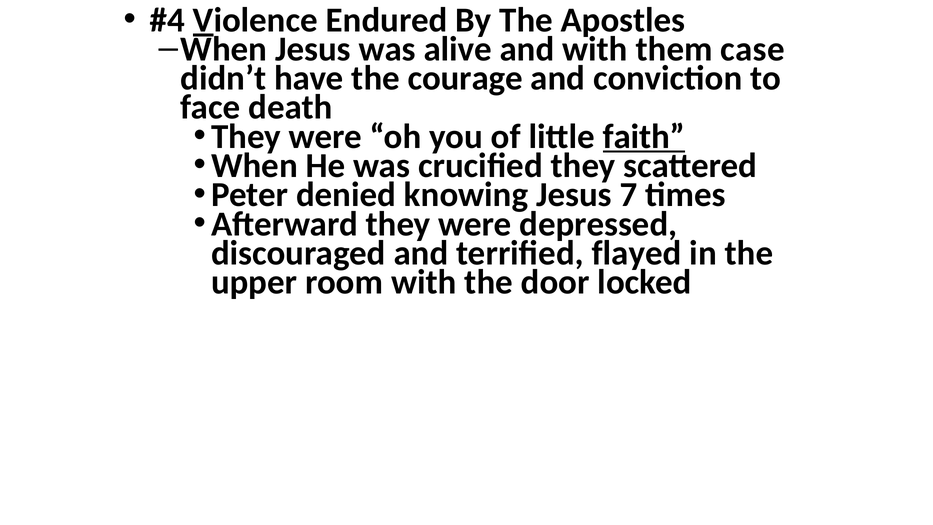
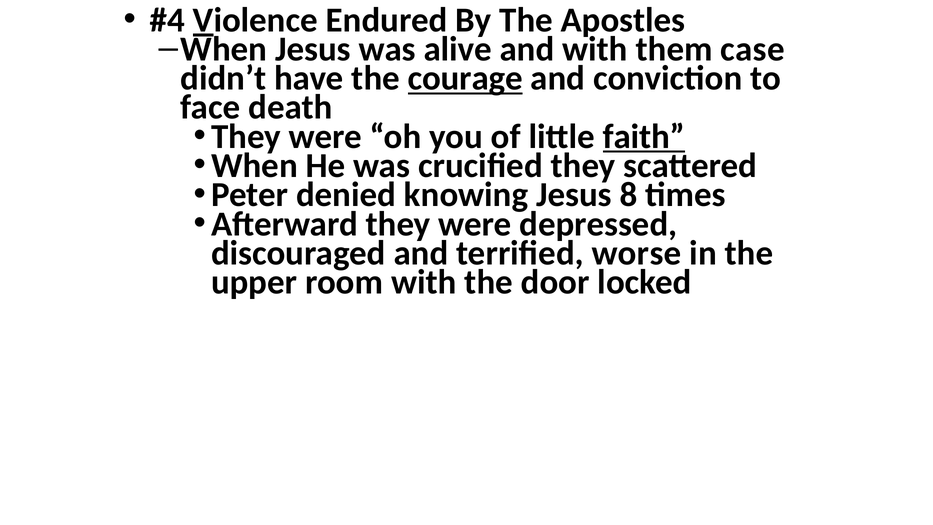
courage underline: none -> present (465, 78)
7: 7 -> 8 (629, 195)
flayed: flayed -> worse (637, 253)
